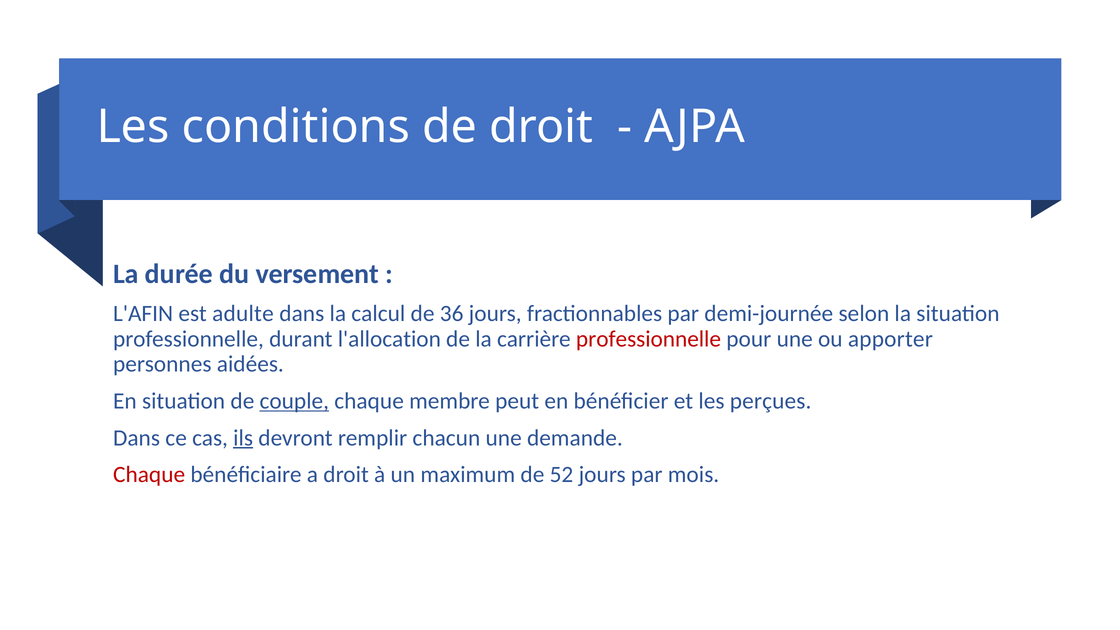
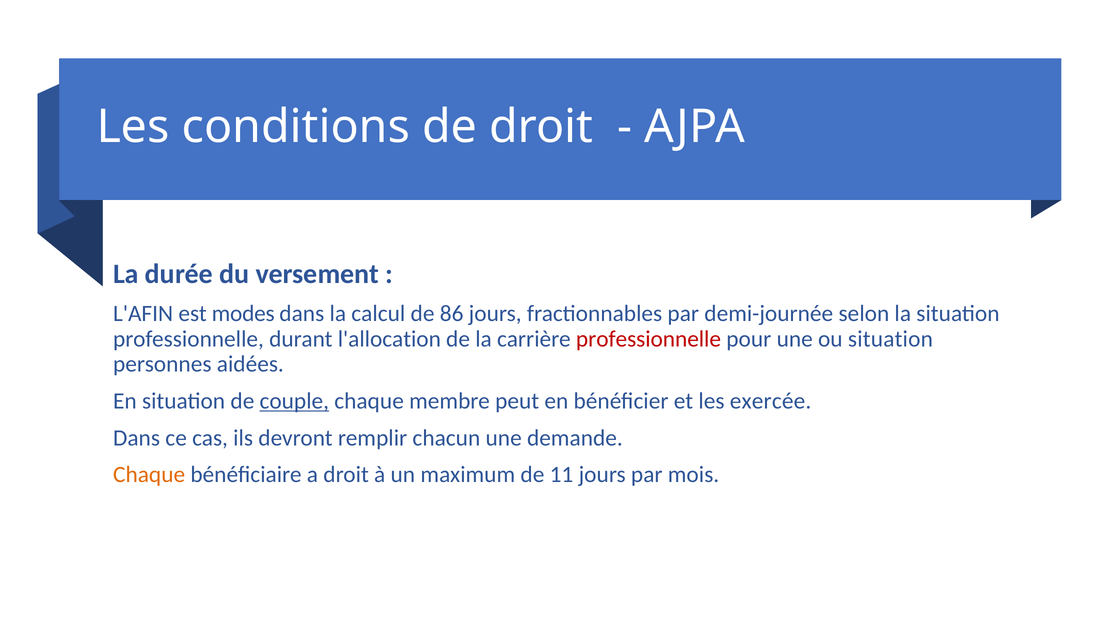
adulte: adulte -> modes (243, 314)
36: 36 -> 86 (452, 314)
ou apporter: apporter -> situation (890, 339)
perçues: perçues -> exercée (771, 401)
ils underline: present -> none (243, 438)
Chaque colour: red -> orange (149, 475)
52: 52 -> 11 (561, 475)
